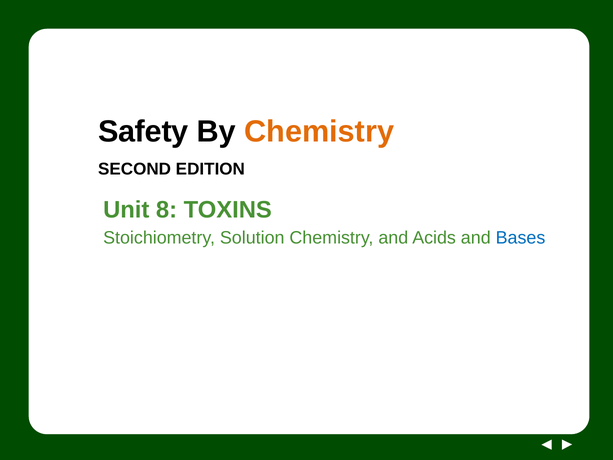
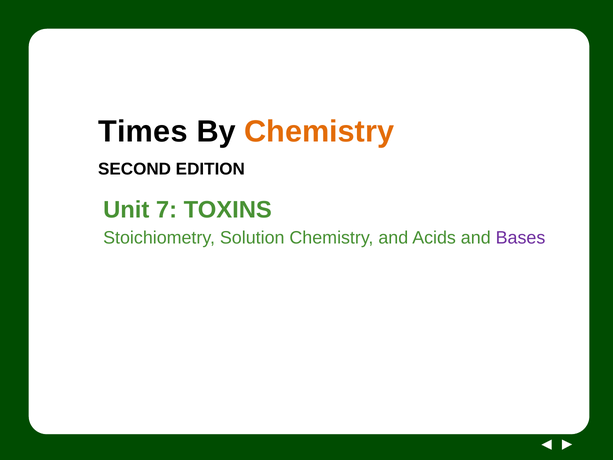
Safety: Safety -> Times (143, 131)
8: 8 -> 7 (167, 210)
Bases colour: blue -> purple (521, 238)
